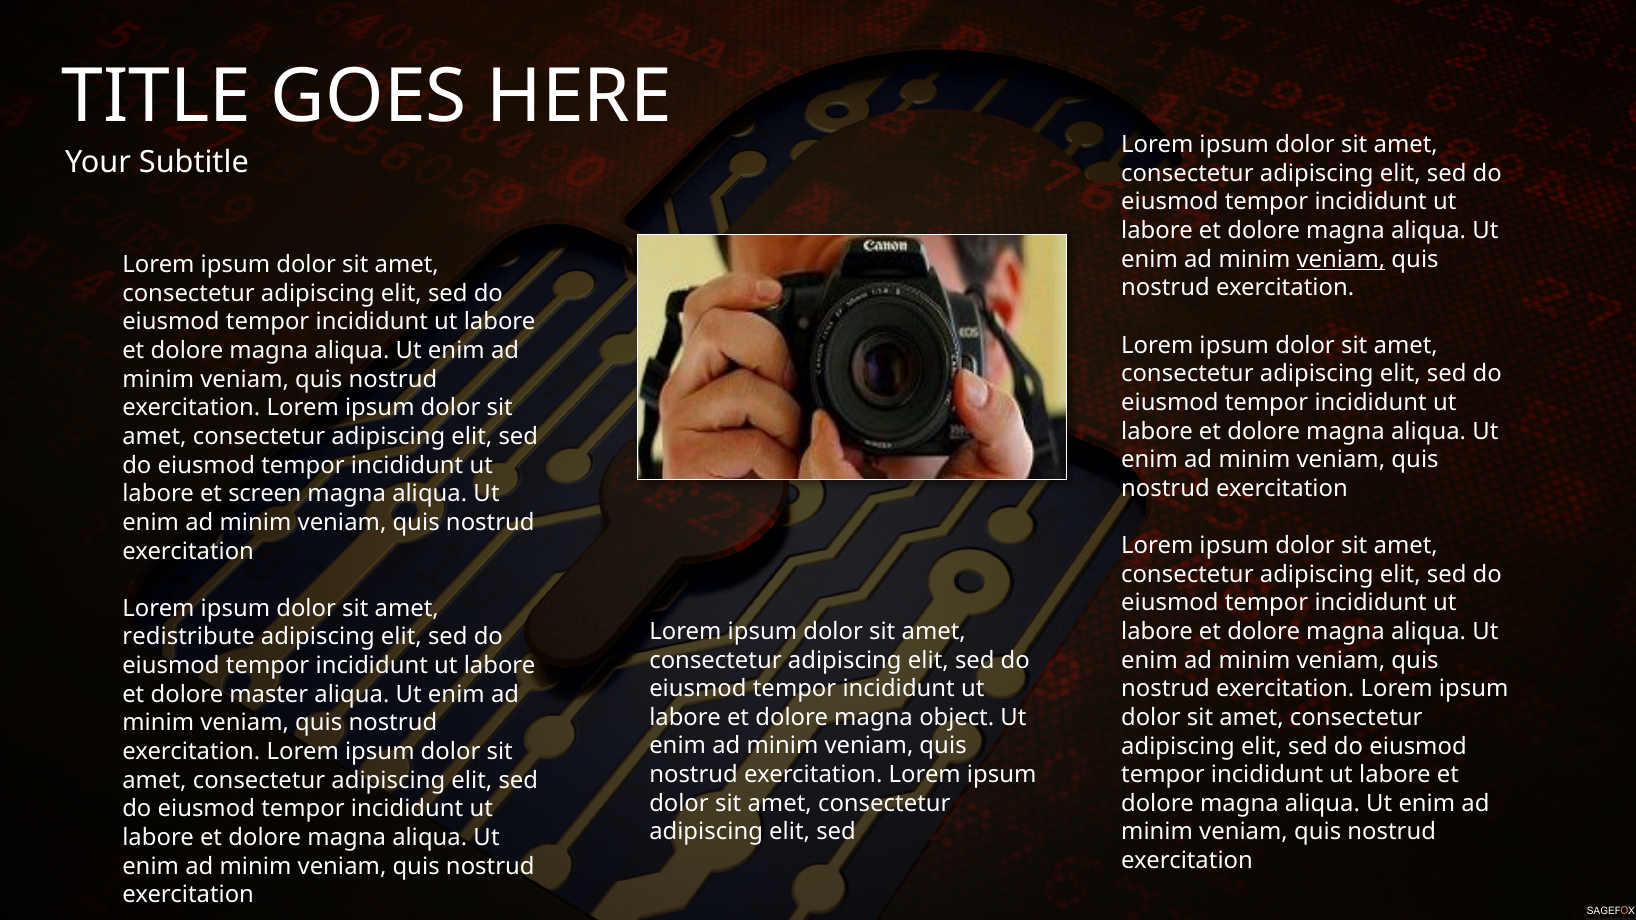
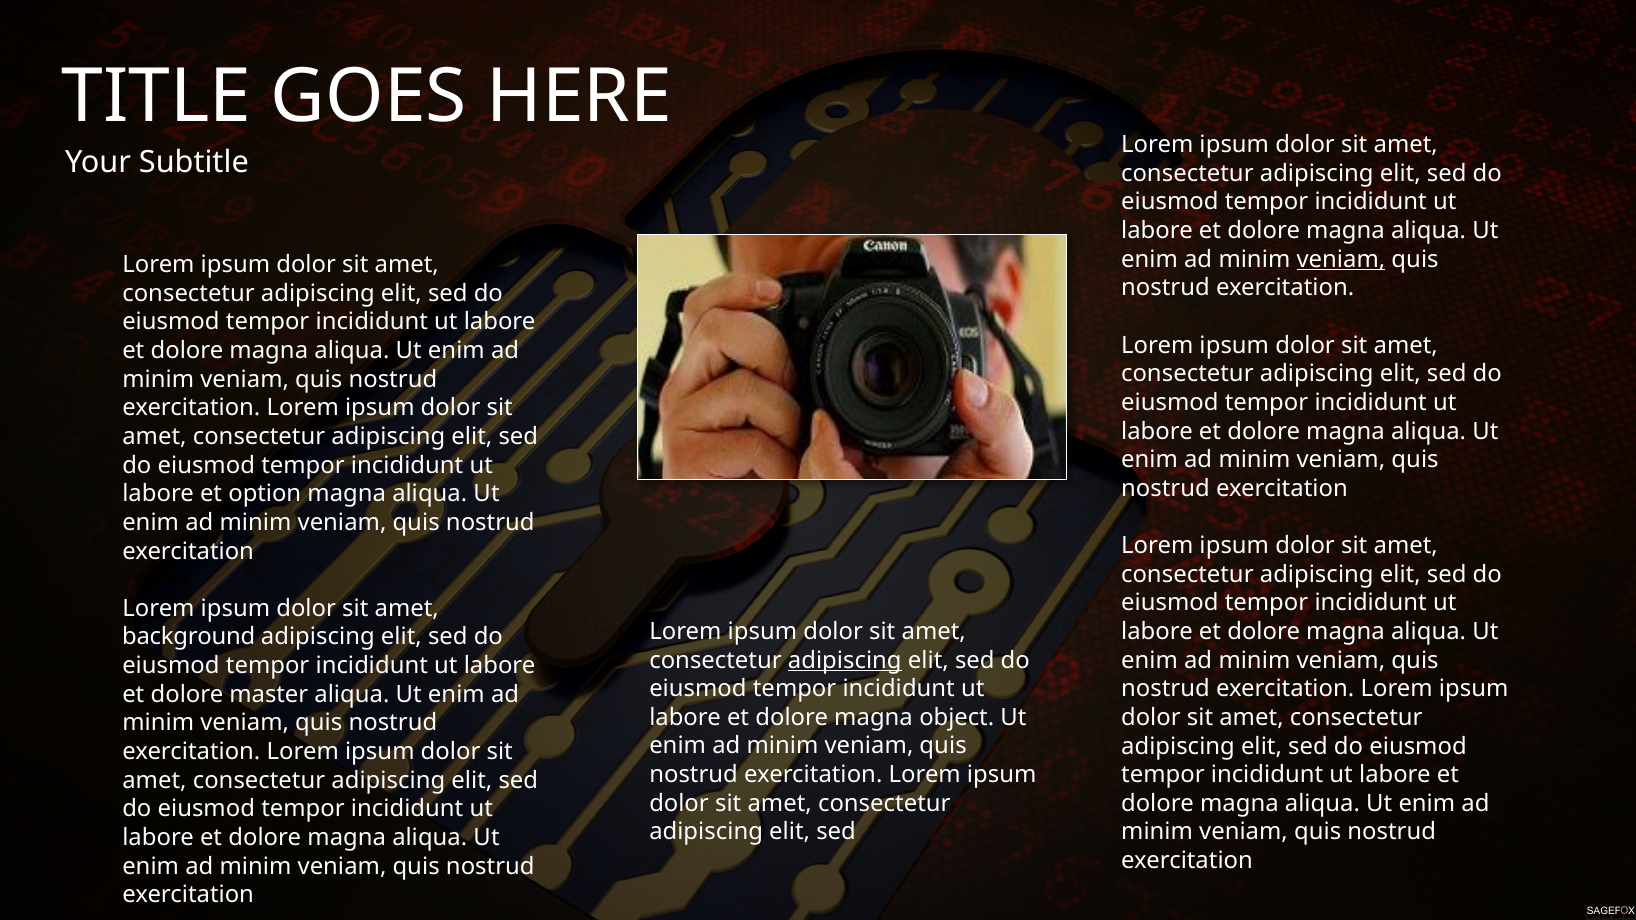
screen: screen -> option (265, 494)
redistribute: redistribute -> background (189, 637)
adipiscing underline: none -> present (845, 660)
